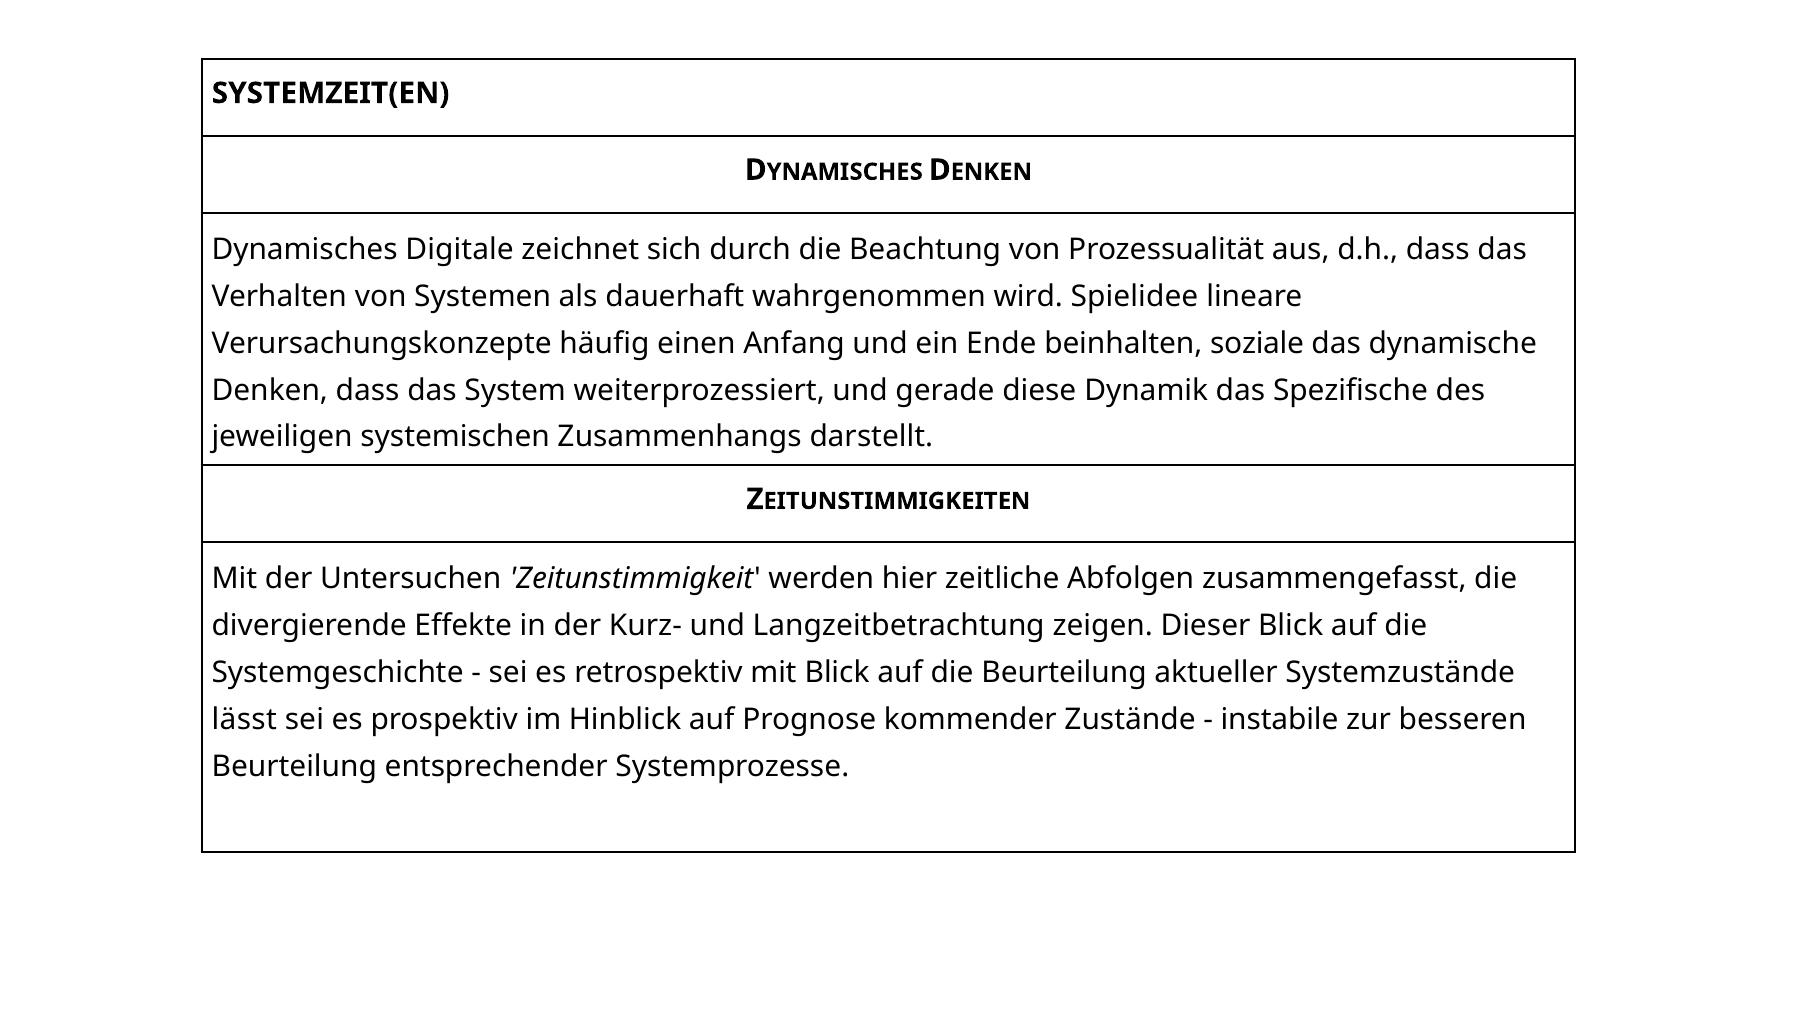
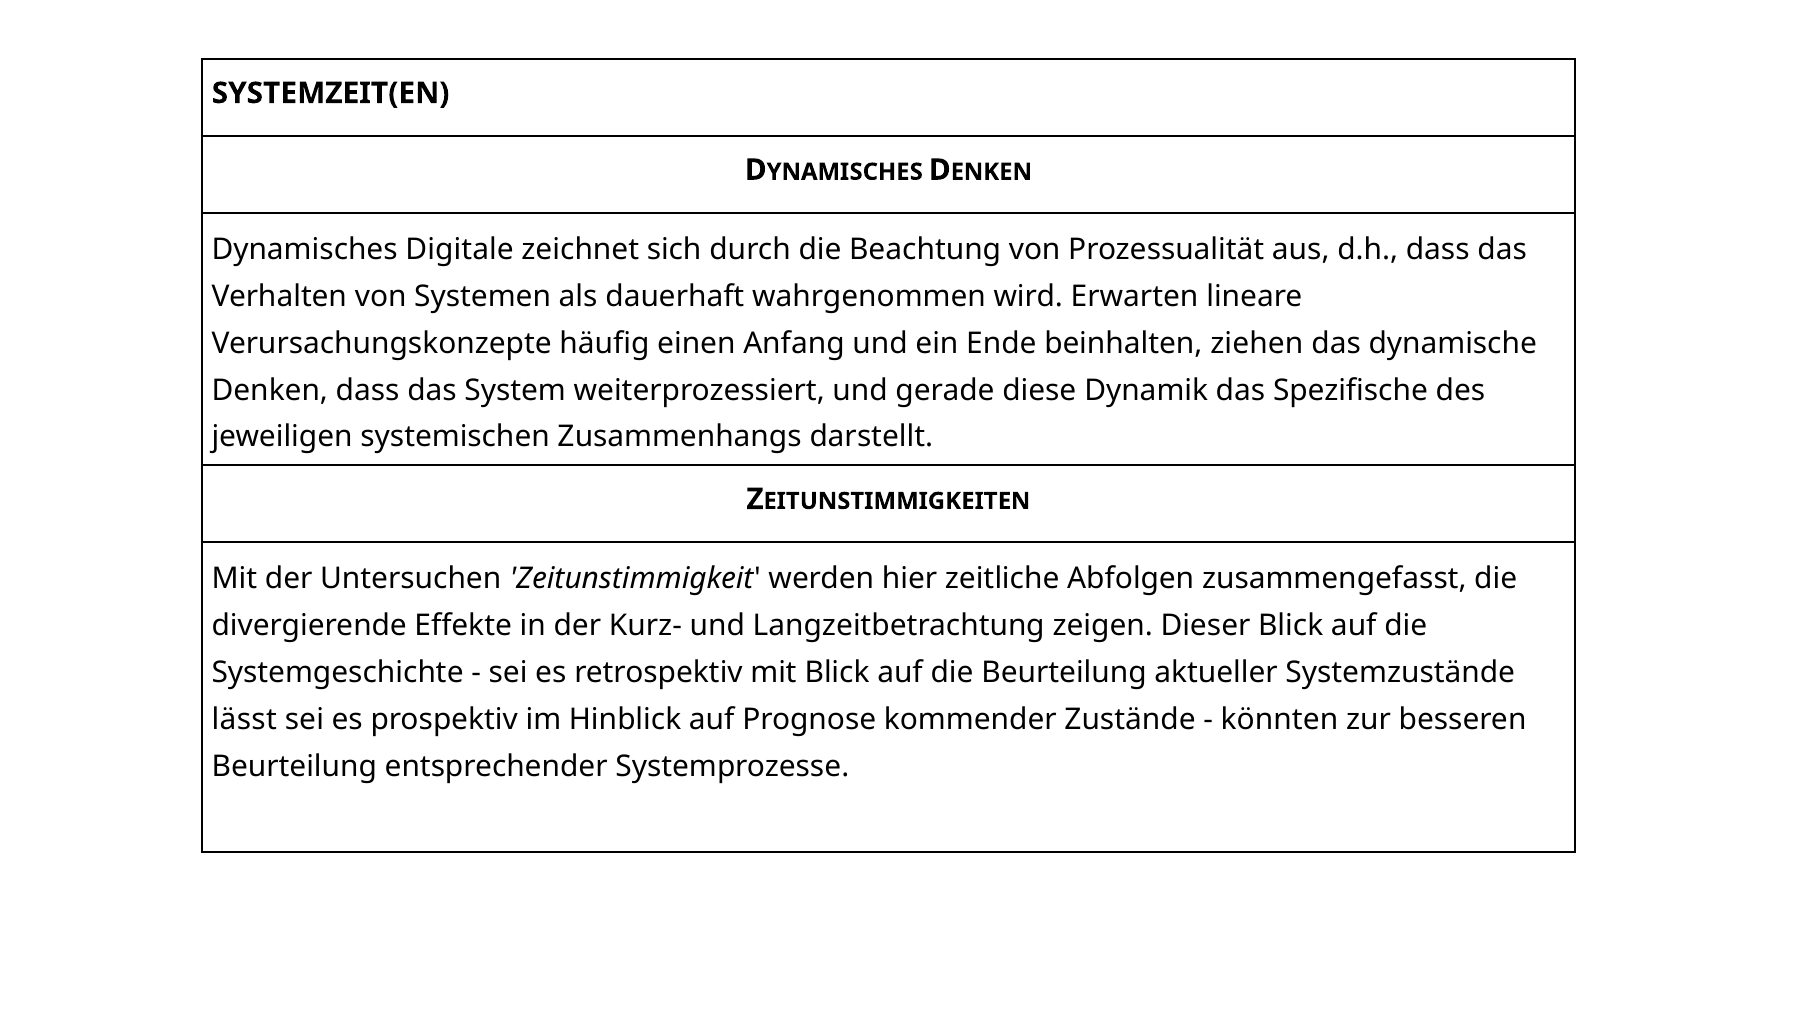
Spielidee: Spielidee -> Erwarten (1135, 297)
soziale: soziale -> ziehen (1257, 343)
instabile: instabile -> könnten (1279, 719)
